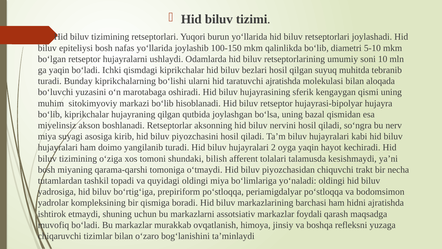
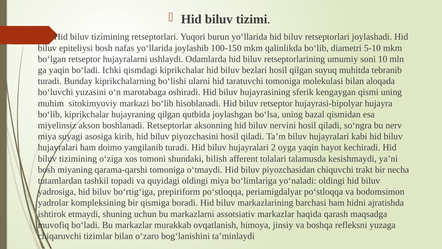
taratuvchi ajratishda: ajratishda -> tomoniga (283, 81)
foydali: foydali -> haqida (309, 214)
